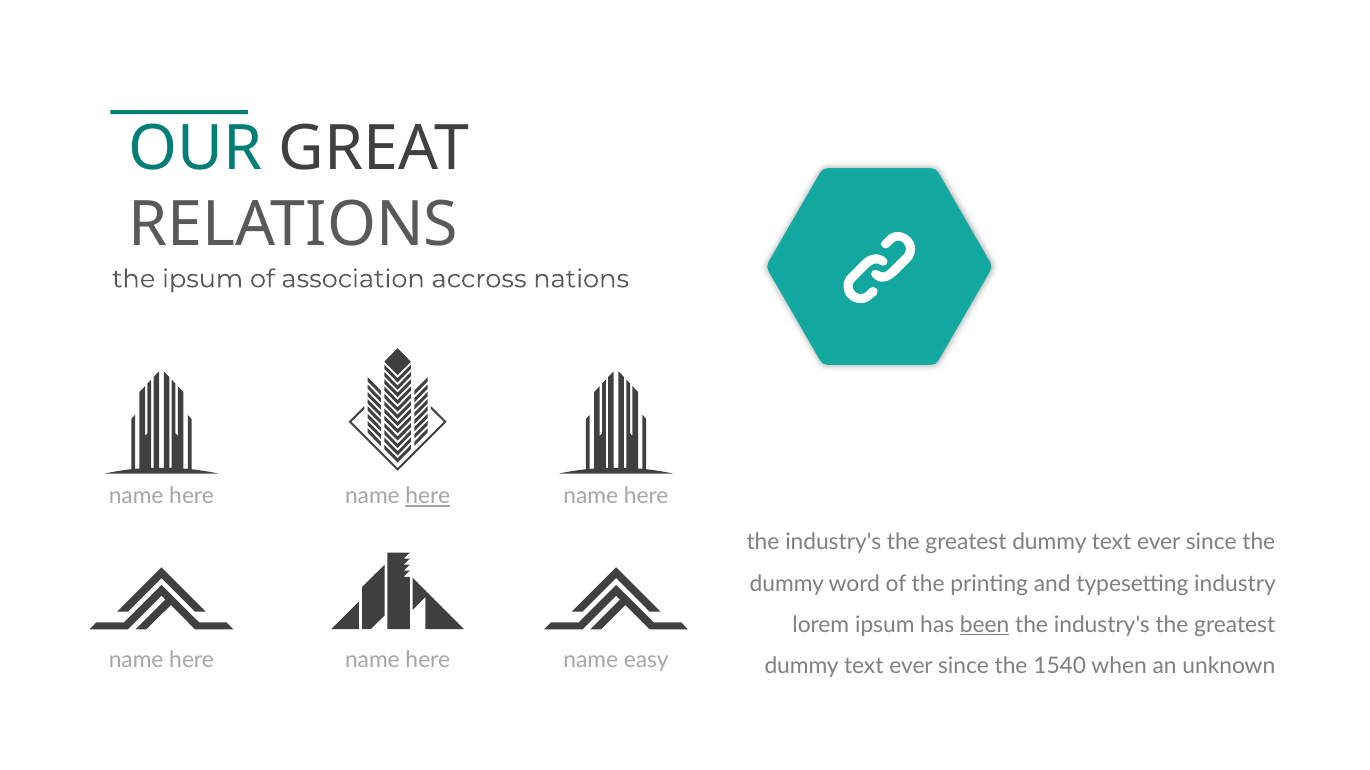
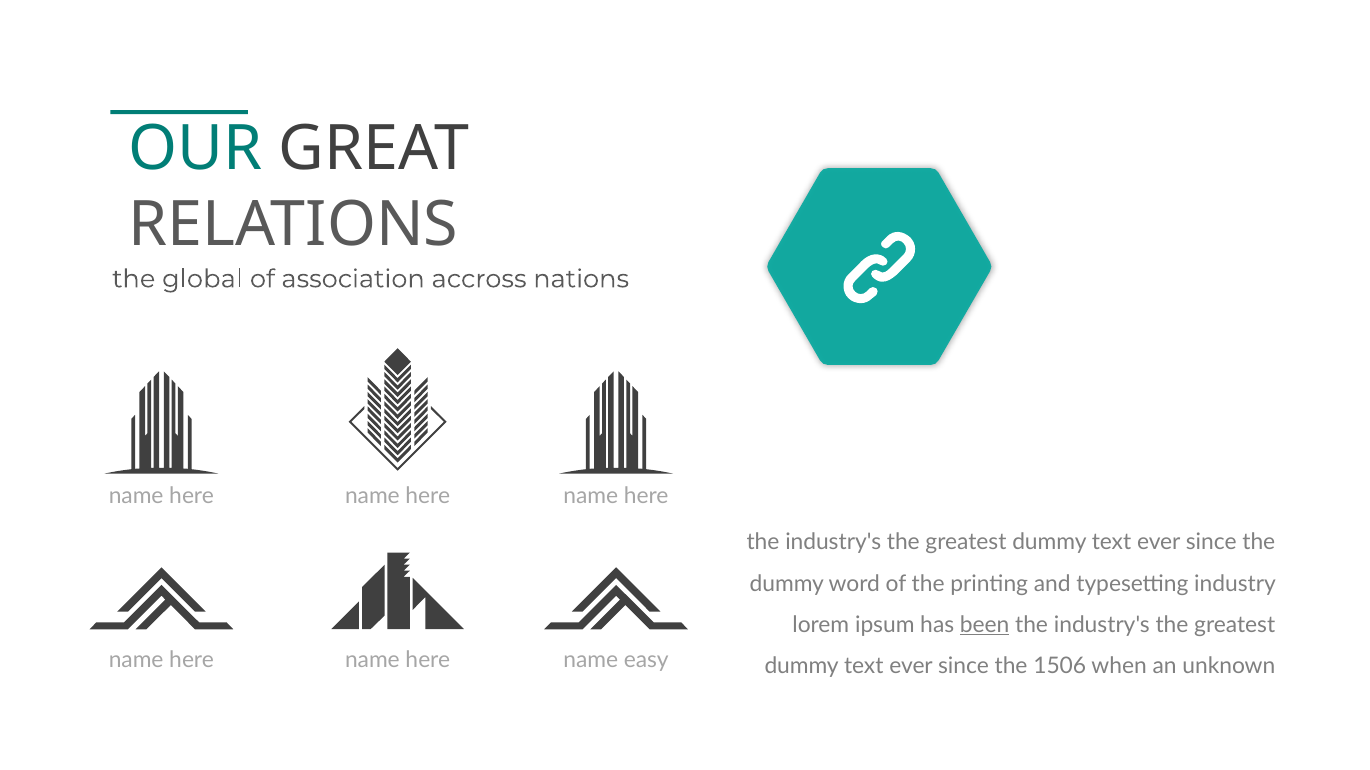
the ipsum: ipsum -> global (203, 279)
here underline: present -> none (428, 497)
1540: 1540 -> 1506 (1060, 666)
